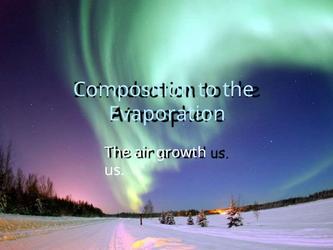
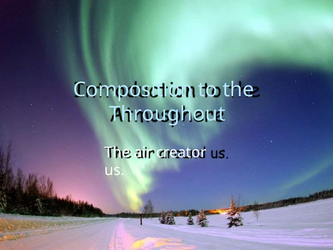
Evaporation: Evaporation -> Throughout (167, 114)
growth: growth -> creator (181, 152)
